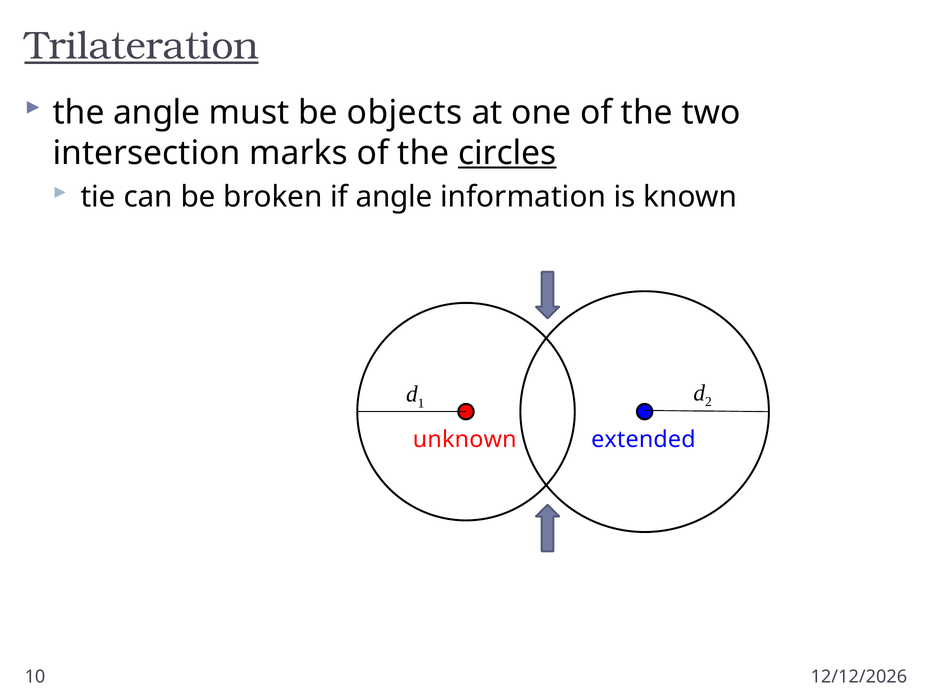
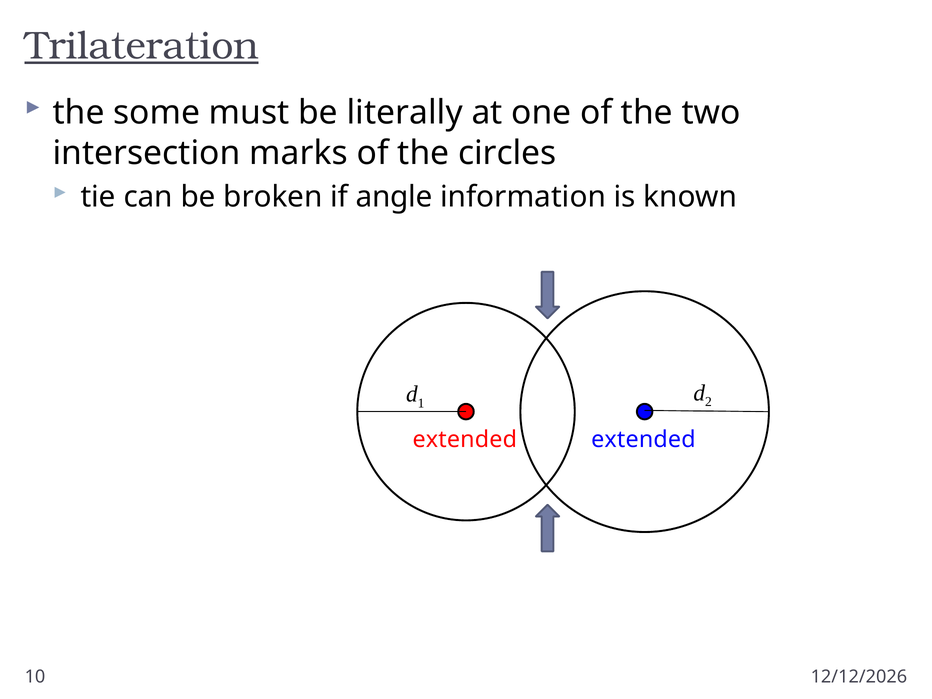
the angle: angle -> some (157, 113)
objects: objects -> literally (405, 113)
circles underline: present -> none (507, 153)
unknown: unknown -> extended (465, 440)
